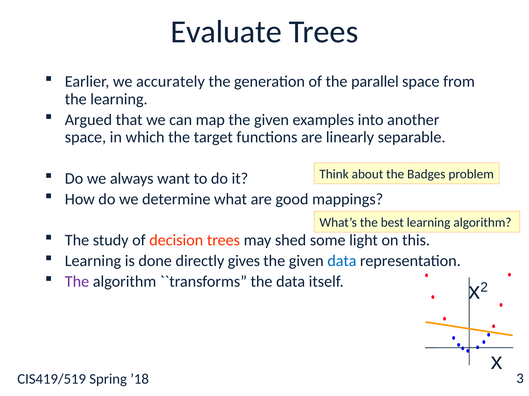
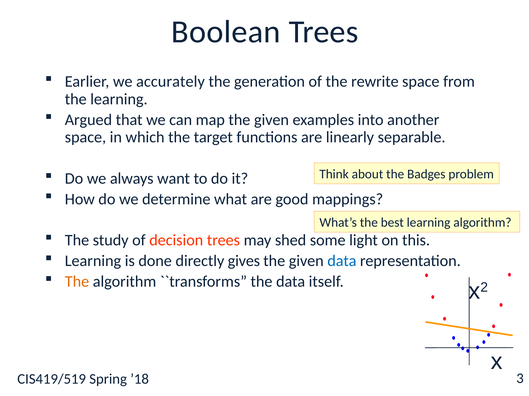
Evaluate: Evaluate -> Boolean (226, 32)
parallel: parallel -> rewrite (375, 82)
The colour: purple -> orange (77, 282)
